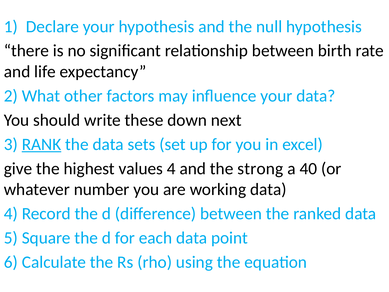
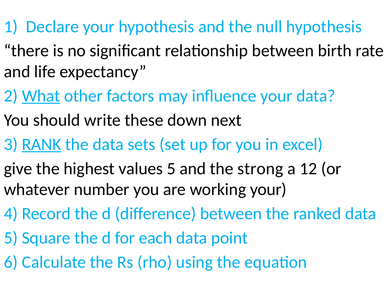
What underline: none -> present (41, 96)
values 4: 4 -> 5 (171, 168)
40: 40 -> 12 (308, 168)
working data: data -> your (268, 189)
